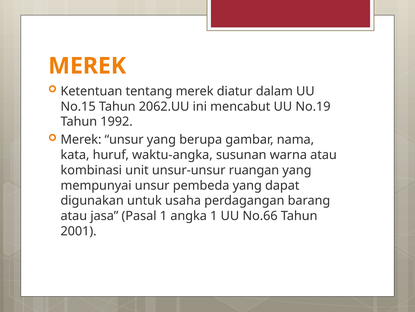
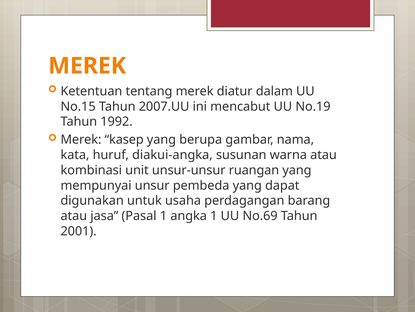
2062.UU: 2062.UU -> 2007.UU (164, 106)
Merek unsur: unsur -> kasep (124, 139)
waktu-angka: waktu-angka -> diakui-angka (172, 155)
No.66: No.66 -> No.69 (260, 215)
